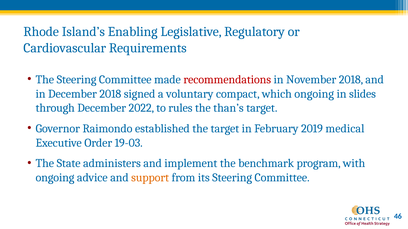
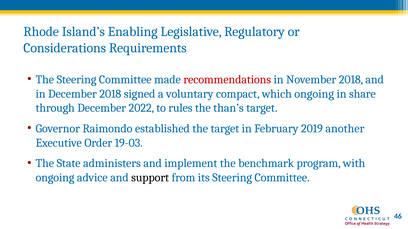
Cardiovascular: Cardiovascular -> Considerations (65, 48)
slides: slides -> share (362, 94)
medical: medical -> another (345, 129)
support colour: orange -> black (150, 178)
